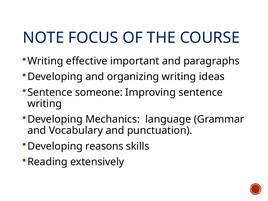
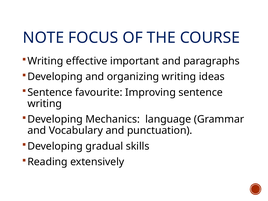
someone: someone -> favourite (99, 92)
reasons: reasons -> gradual (104, 146)
